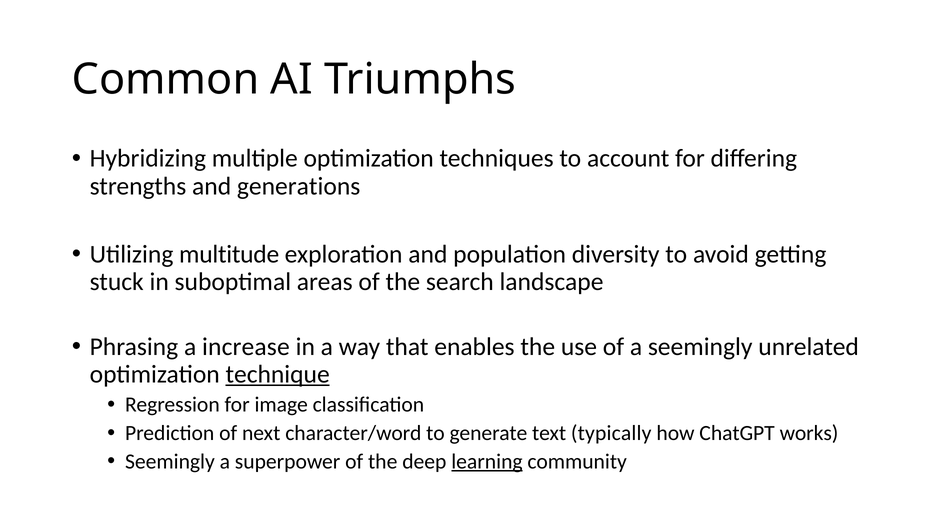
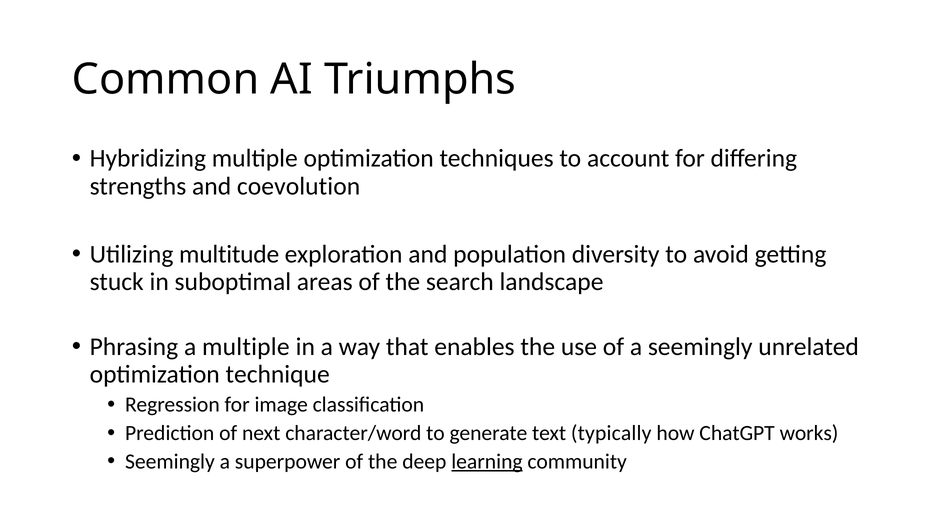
generations: generations -> coevolution (299, 186)
a increase: increase -> multiple (246, 347)
technique underline: present -> none (278, 374)
